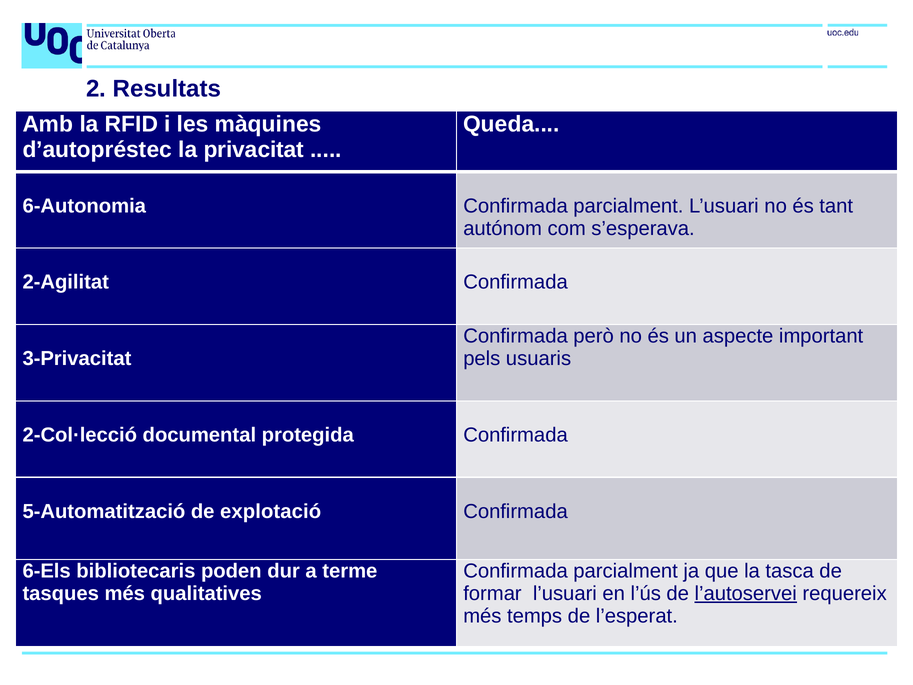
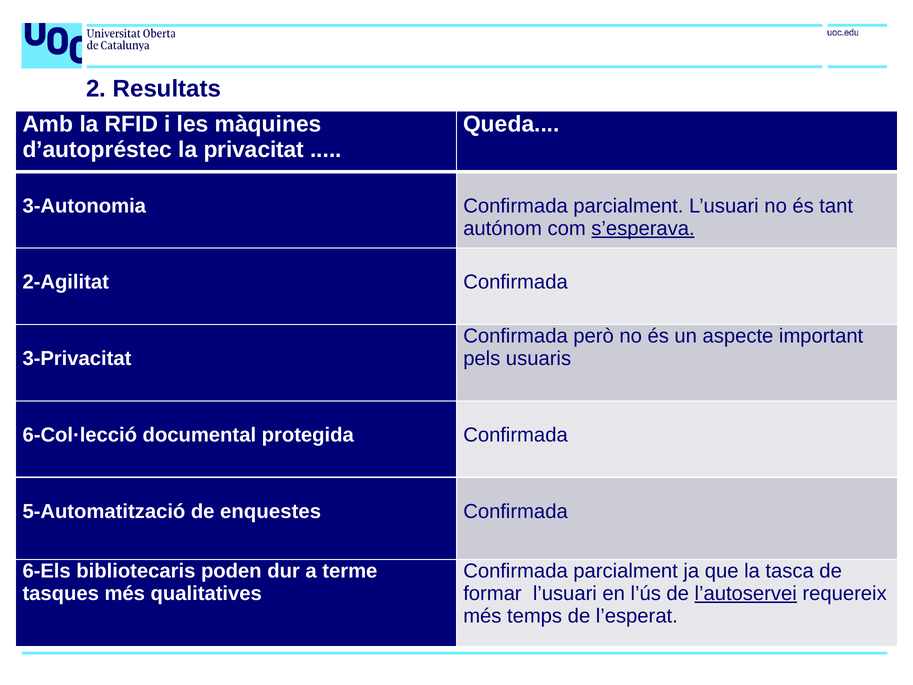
6-Autonomia: 6-Autonomia -> 3-Autonomia (84, 206)
s’esperava underline: none -> present (643, 228)
2-Col·lecció: 2-Col·lecció -> 6-Col·lecció (80, 435)
explotació: explotació -> enquestes (271, 511)
